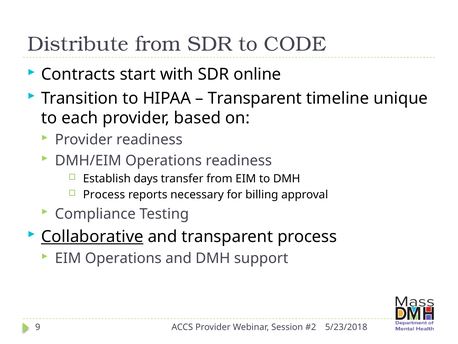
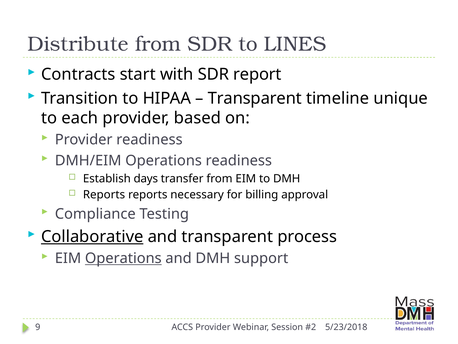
CODE: CODE -> LINES (295, 44)
online: online -> report (257, 74)
Process: Process -> Reports (104, 195)
Operations underline: none -> present (123, 258)
